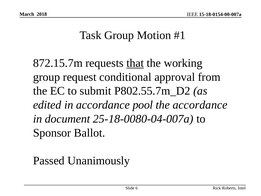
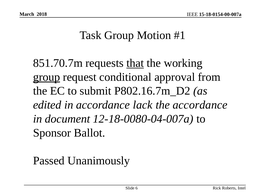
872.15.7m: 872.15.7m -> 851.70.7m (58, 63)
group underline: none -> present (47, 77)
P802.55.7m_D2: P802.55.7m_D2 -> P802.16.7m_D2 (152, 91)
pool: pool -> lack (143, 105)
25-18-0080-04-007a: 25-18-0080-04-007a -> 12-18-0080-04-007a (143, 119)
